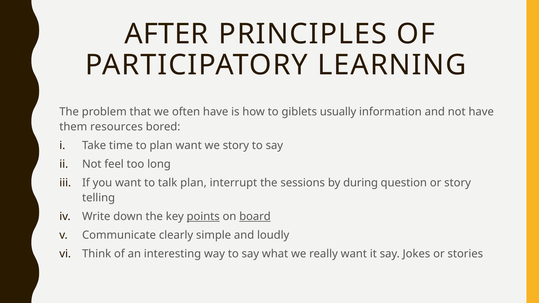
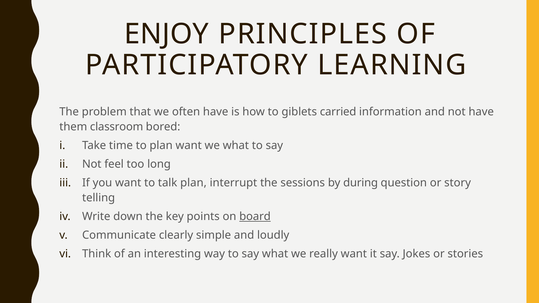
AFTER: AFTER -> ENJOY (167, 34)
usually: usually -> carried (338, 112)
resources: resources -> classroom (117, 127)
we story: story -> what (236, 146)
points underline: present -> none (203, 217)
